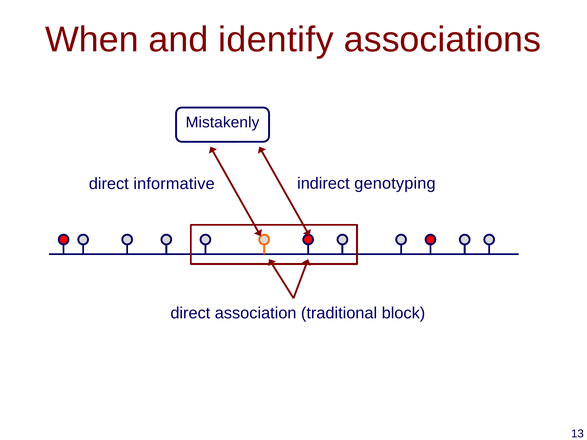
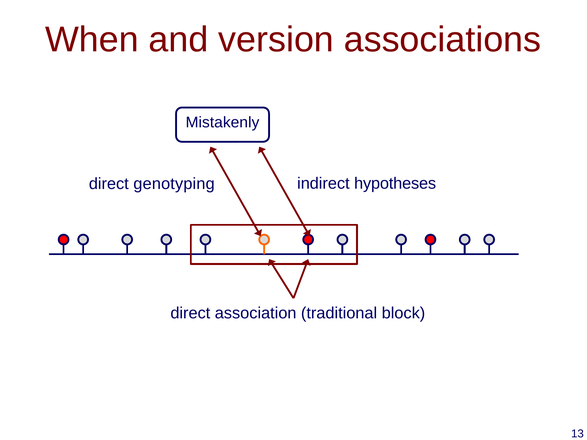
identify: identify -> version (276, 40)
genotyping: genotyping -> hypotheses (395, 183)
informative: informative -> genotyping (174, 184)
